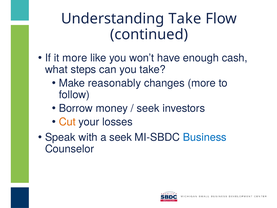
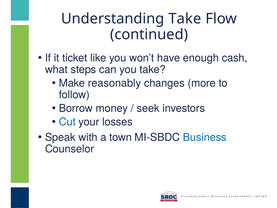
it more: more -> ticket (75, 58)
Cut colour: orange -> blue (67, 122)
a seek: seek -> town (121, 137)
